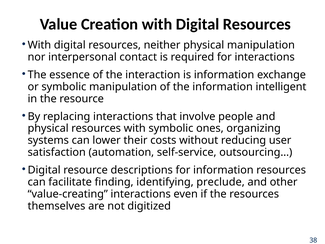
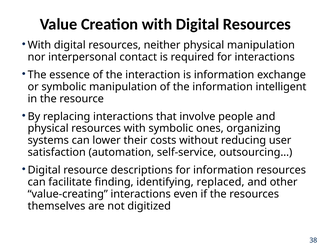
preclude: preclude -> replaced (221, 182)
